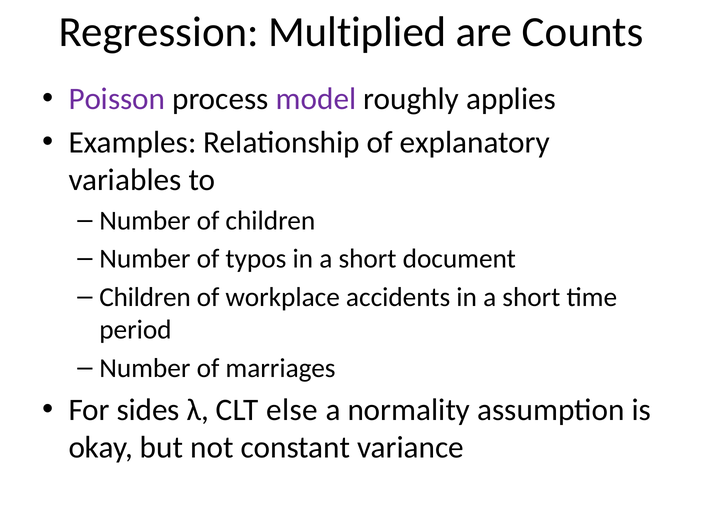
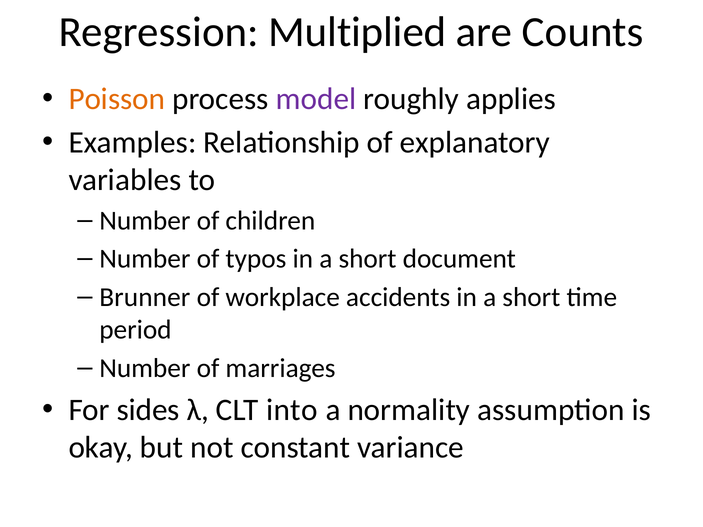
Poisson colour: purple -> orange (117, 99)
Children: Children -> Brunner (145, 297)
else: else -> into (292, 410)
